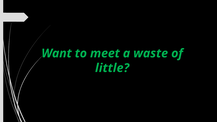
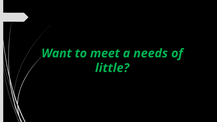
waste: waste -> needs (151, 53)
